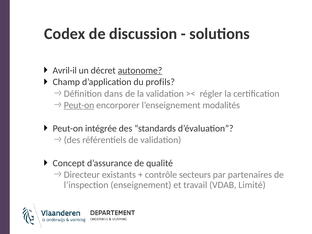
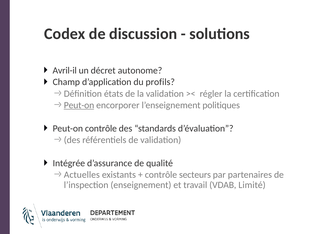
autonome underline: present -> none (140, 70)
dans: dans -> états (114, 94)
modalités: modalités -> politiques (221, 105)
Peut-on intégrée: intégrée -> contrôle (101, 128)
Concept: Concept -> Intégrée (69, 163)
Directeur: Directeur -> Actuelles (82, 175)
